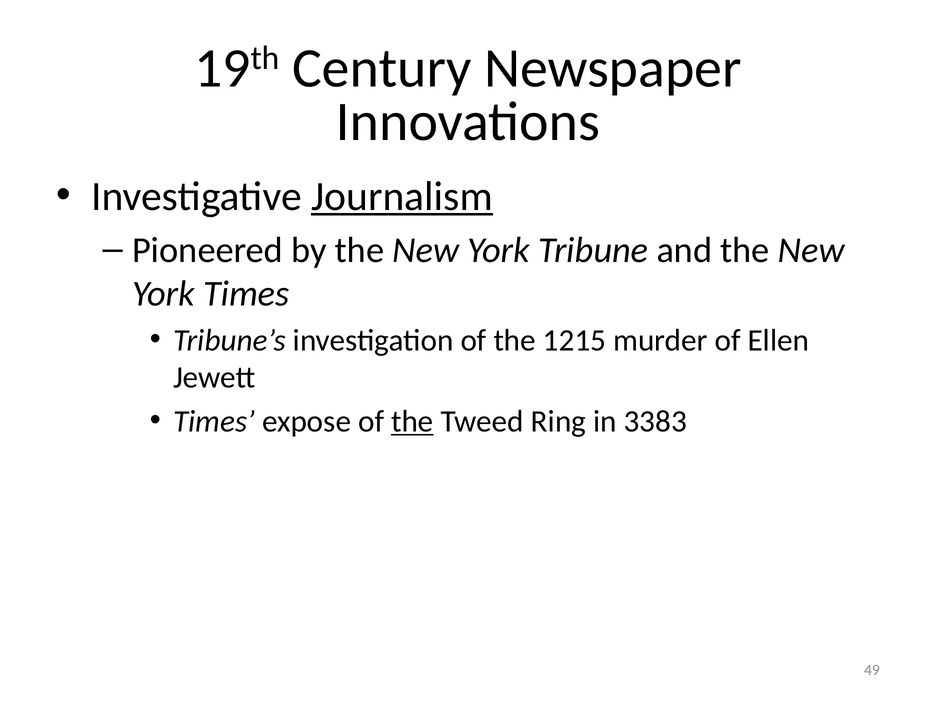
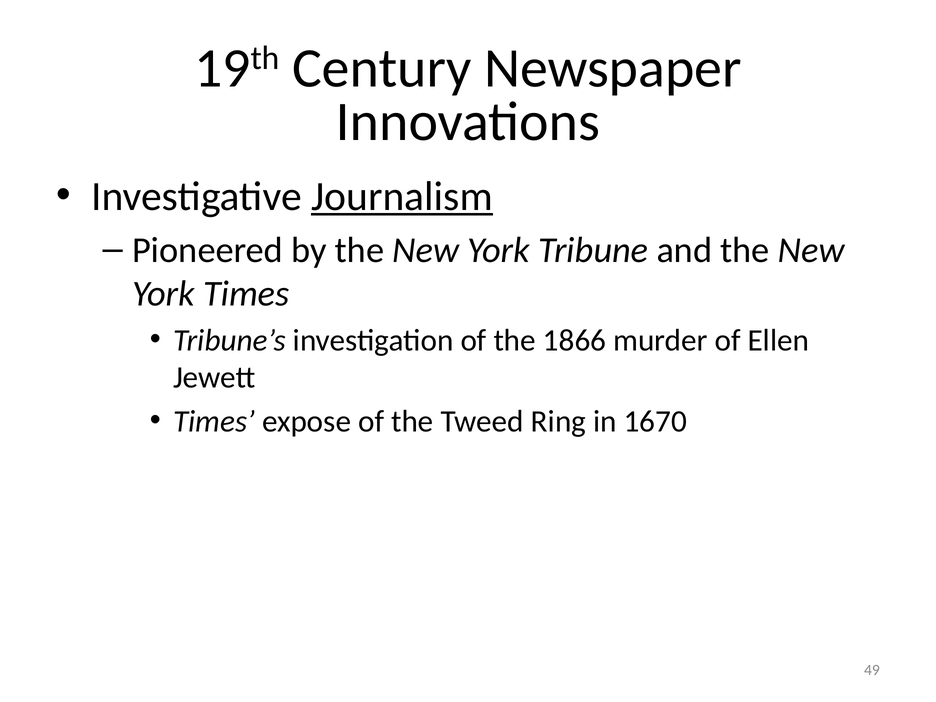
1215: 1215 -> 1866 (575, 340)
the underline: present -> none (412, 421)
3383: 3383 -> 1670 (655, 421)
